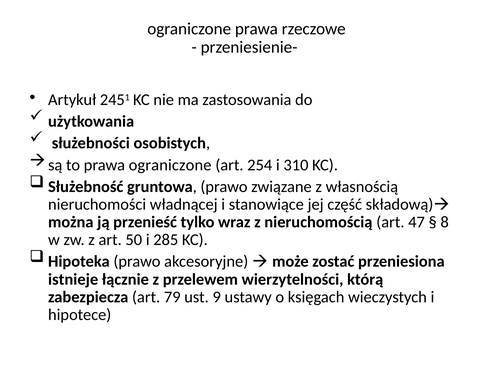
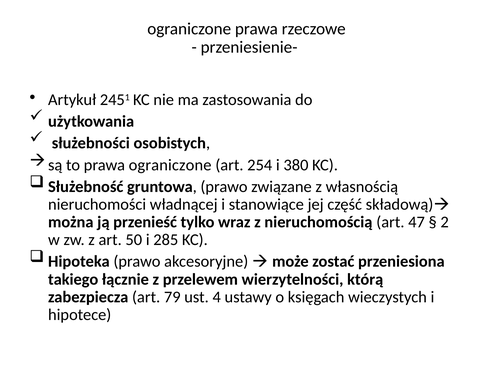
310: 310 -> 380 (296, 165)
8: 8 -> 2 (445, 222)
istnieje: istnieje -> takiego (73, 279)
9: 9 -> 4 (217, 297)
